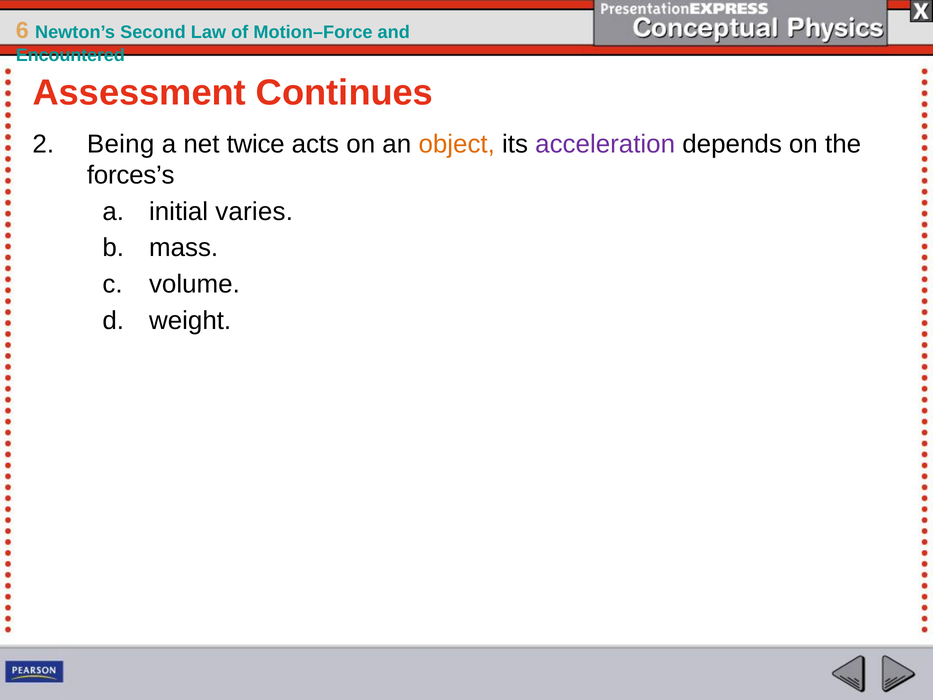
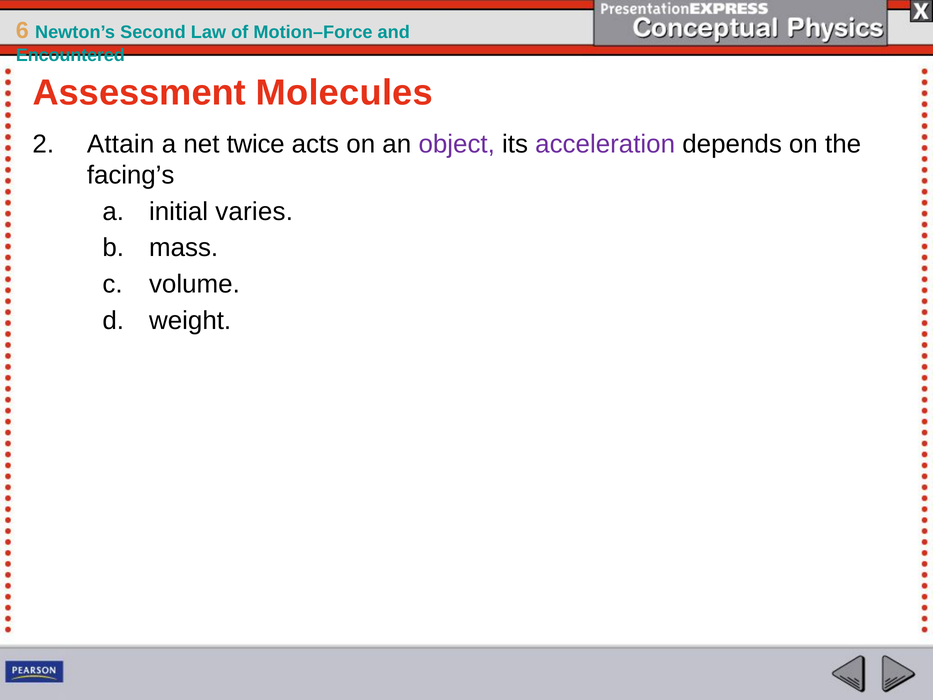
Continues: Continues -> Molecules (344, 93)
Being: Being -> Attain (121, 144)
object colour: orange -> purple (457, 144)
forces’s: forces’s -> facing’s (131, 175)
